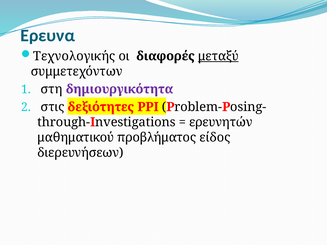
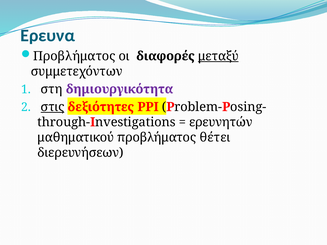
Τεχνολογικής: Τεχνολογικής -> Προβλήματος (74, 56)
στις underline: none -> present (53, 107)
είδος: είδος -> θέτει (215, 138)
